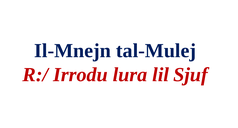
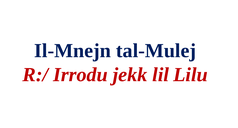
lura: lura -> jekk (130, 75)
Sjuf: Sjuf -> Lilu (190, 75)
